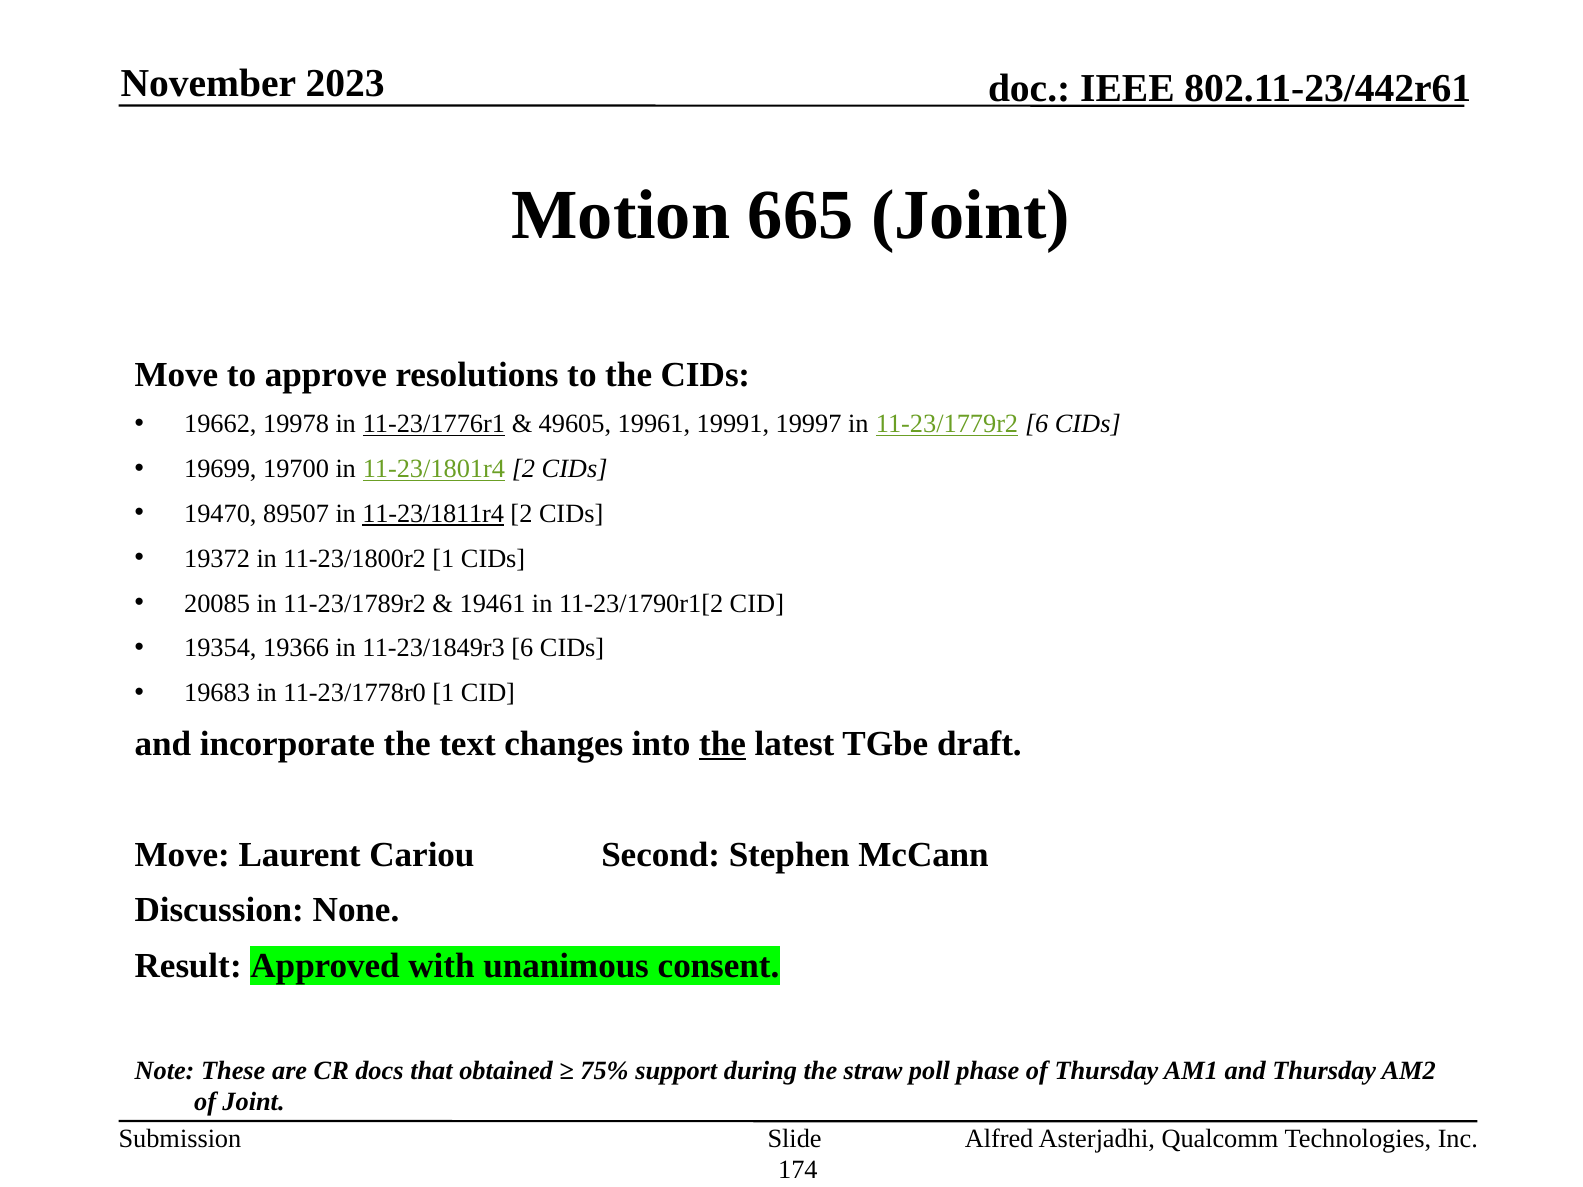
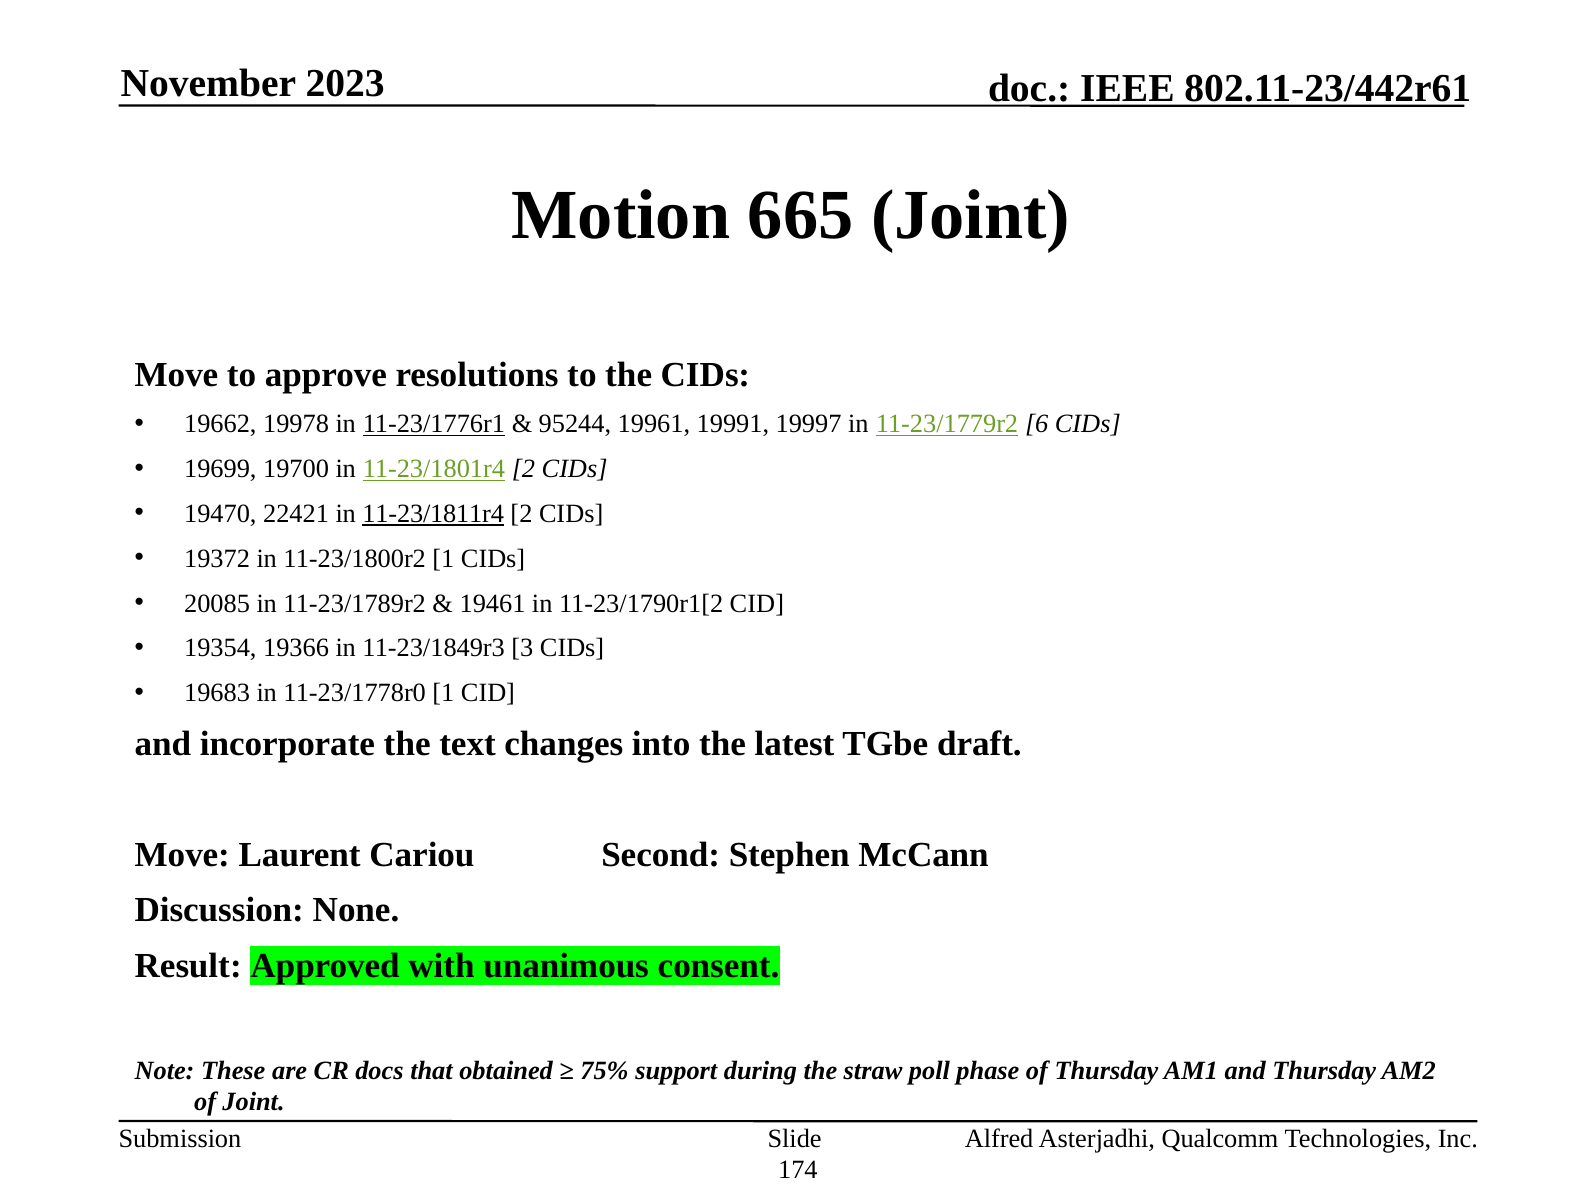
49605: 49605 -> 95244 (575, 424)
89507: 89507 -> 22421 (296, 514)
11-23/1849r3 6: 6 -> 3 (522, 648)
the underline: present -> none (723, 744)
